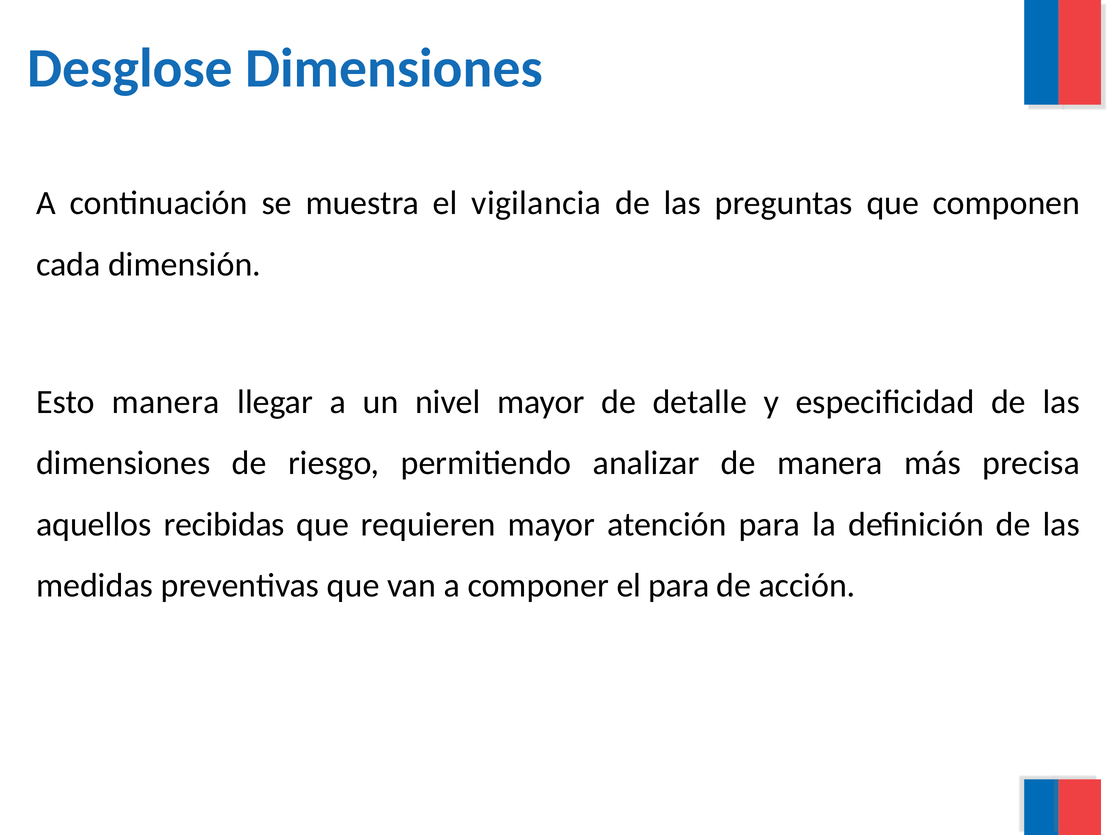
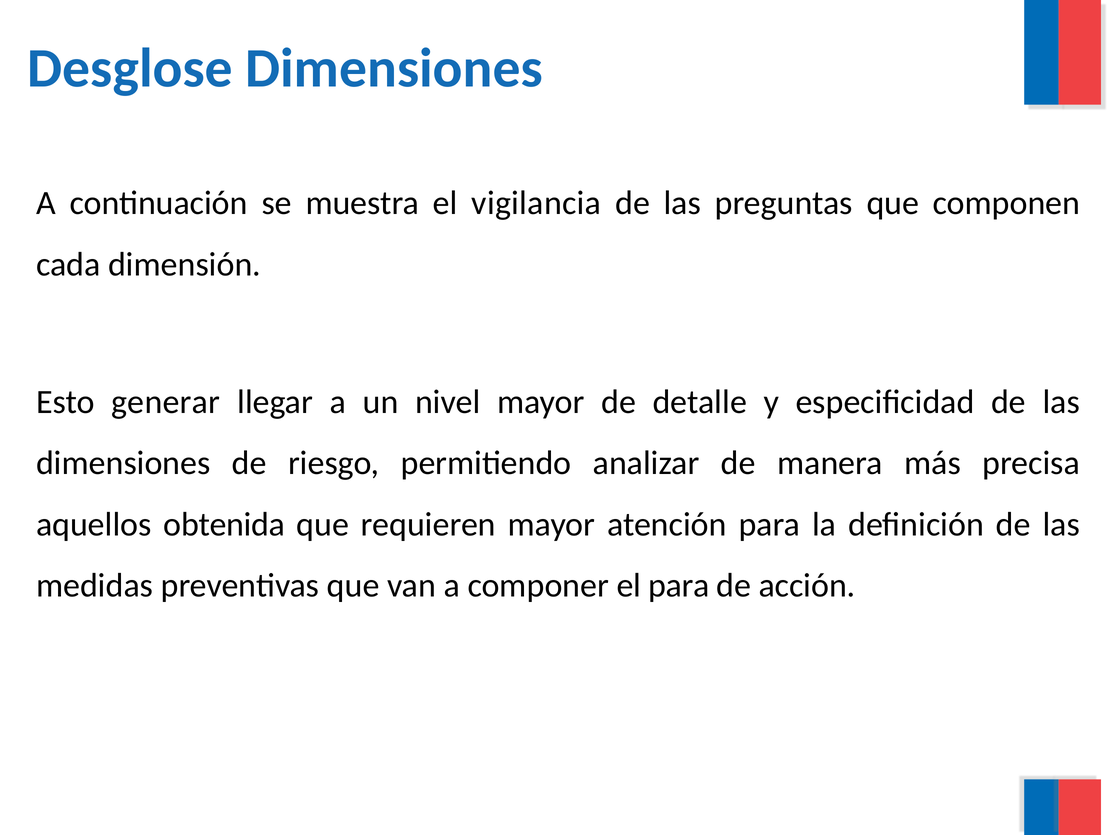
Esto manera: manera -> generar (166, 402)
recibidas: recibidas -> obtenida (224, 524)
